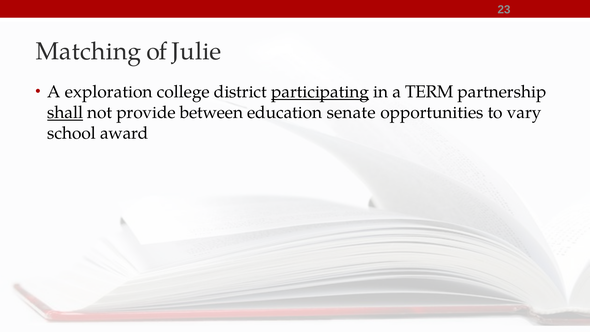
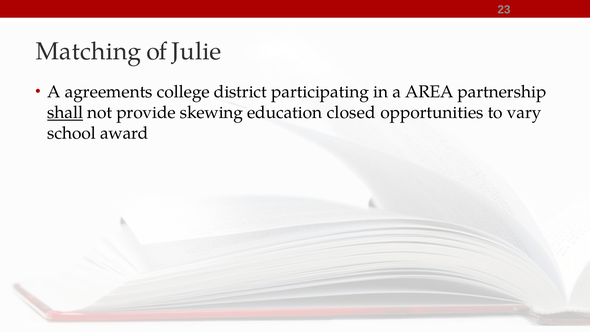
exploration: exploration -> agreements (109, 92)
participating underline: present -> none (320, 92)
TERM: TERM -> AREA (429, 92)
between: between -> skewing (211, 113)
senate: senate -> closed (351, 113)
